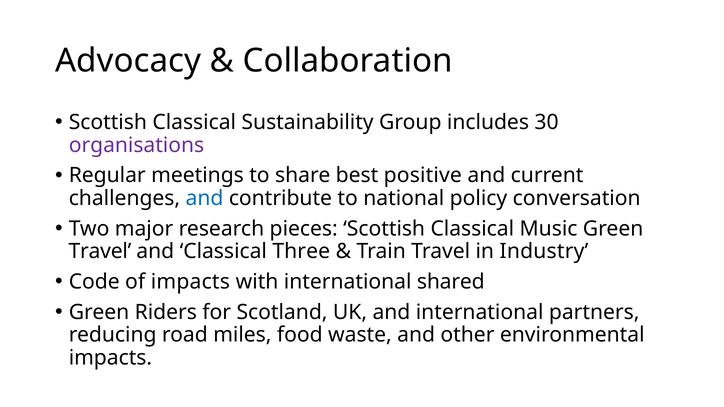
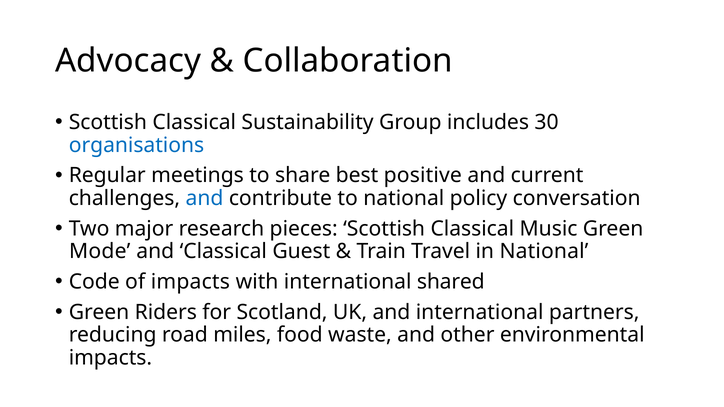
organisations colour: purple -> blue (136, 145)
Travel: Travel -> Mode (100, 252)
Three: Three -> Guest (301, 252)
in Industry: Industry -> National (544, 252)
